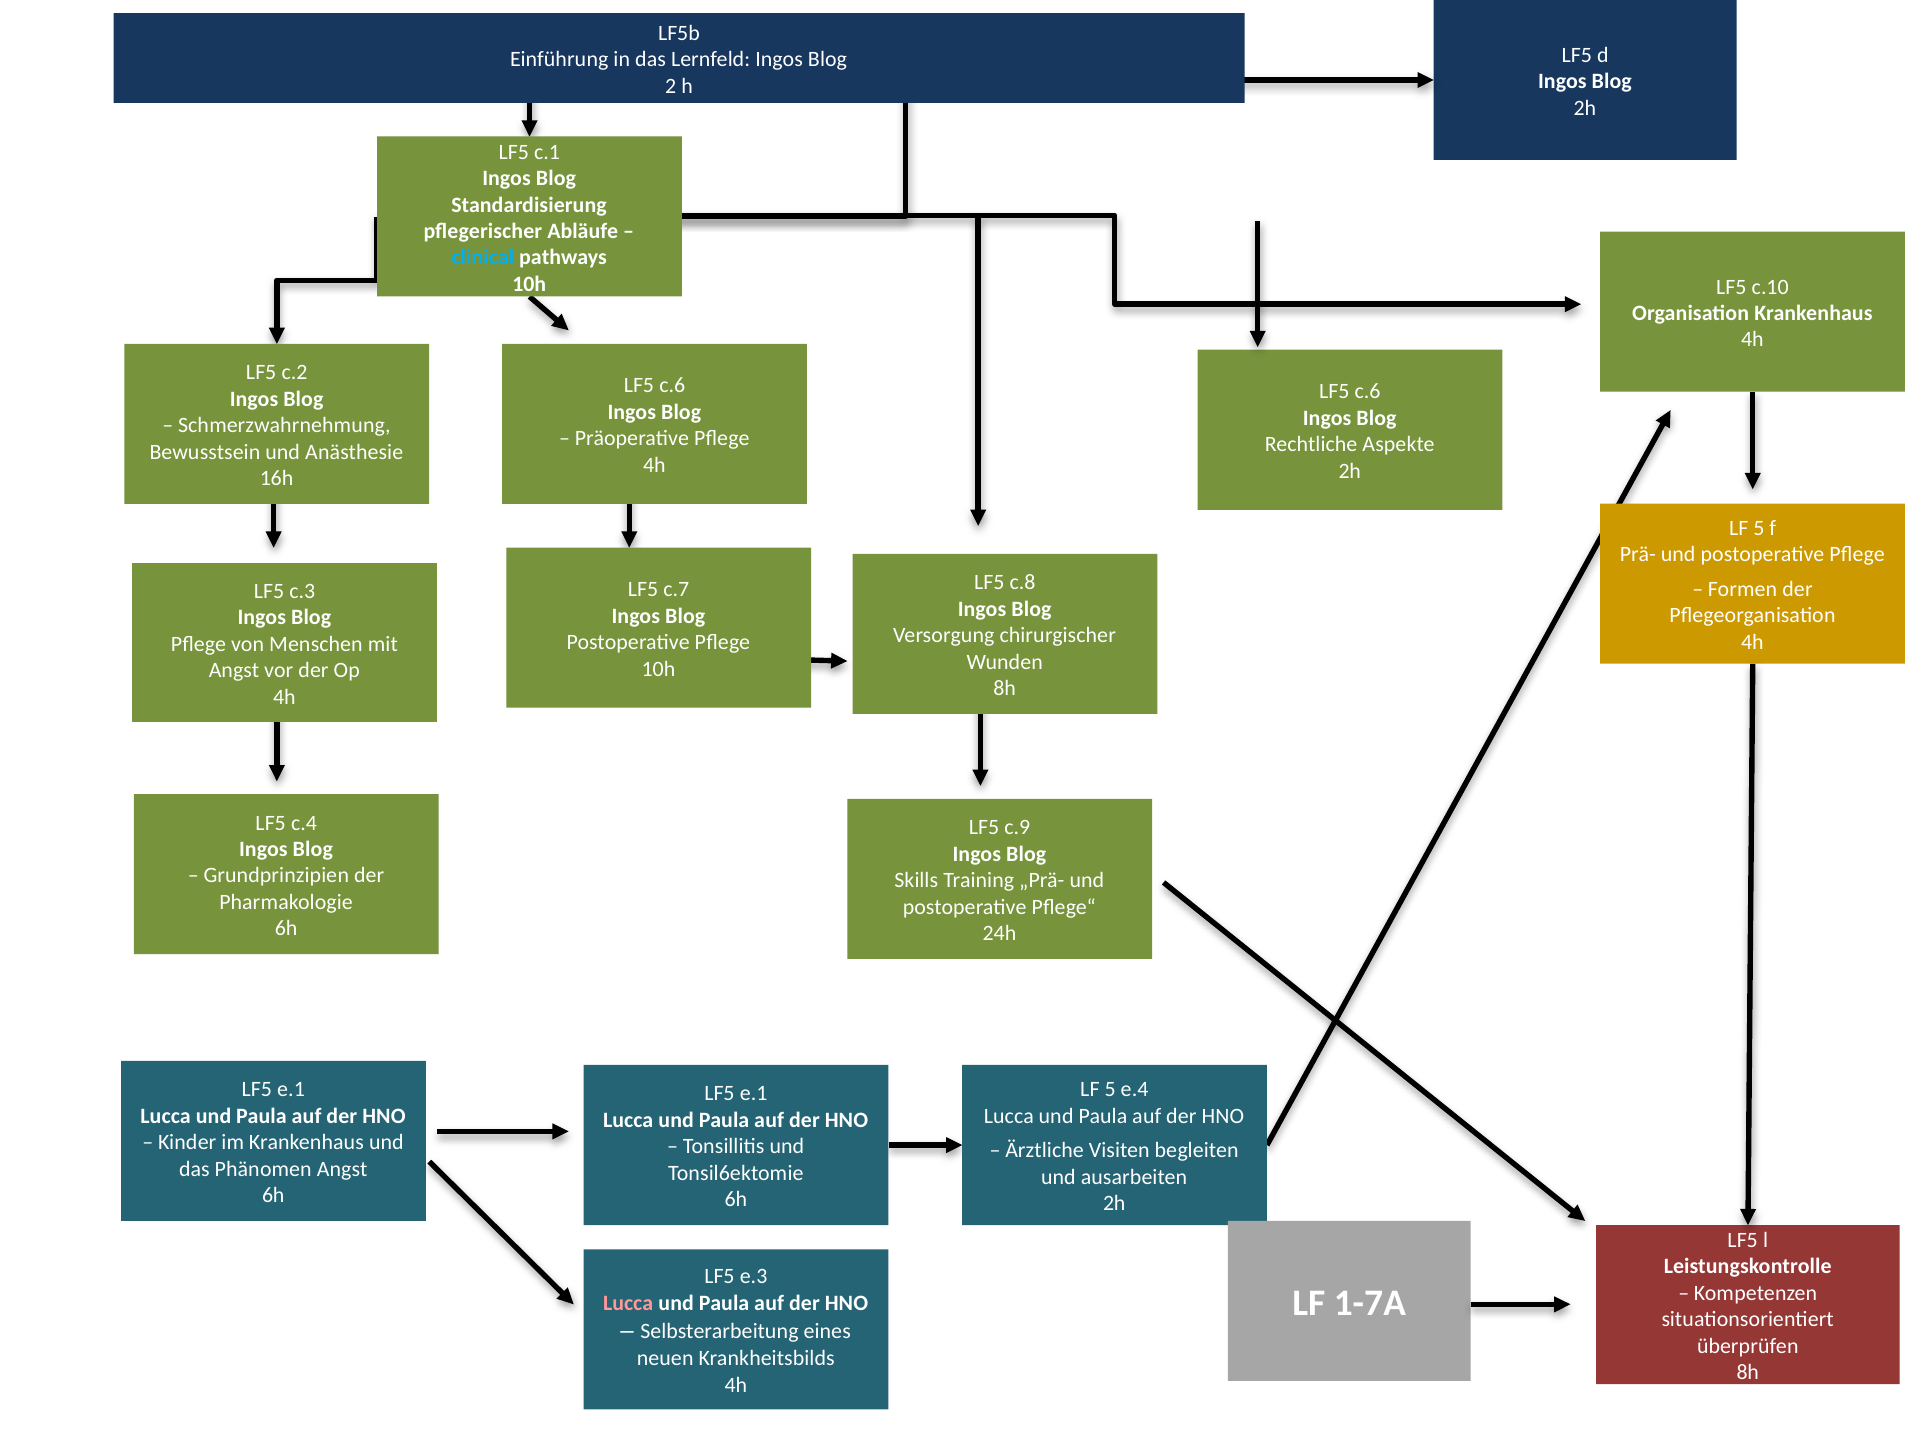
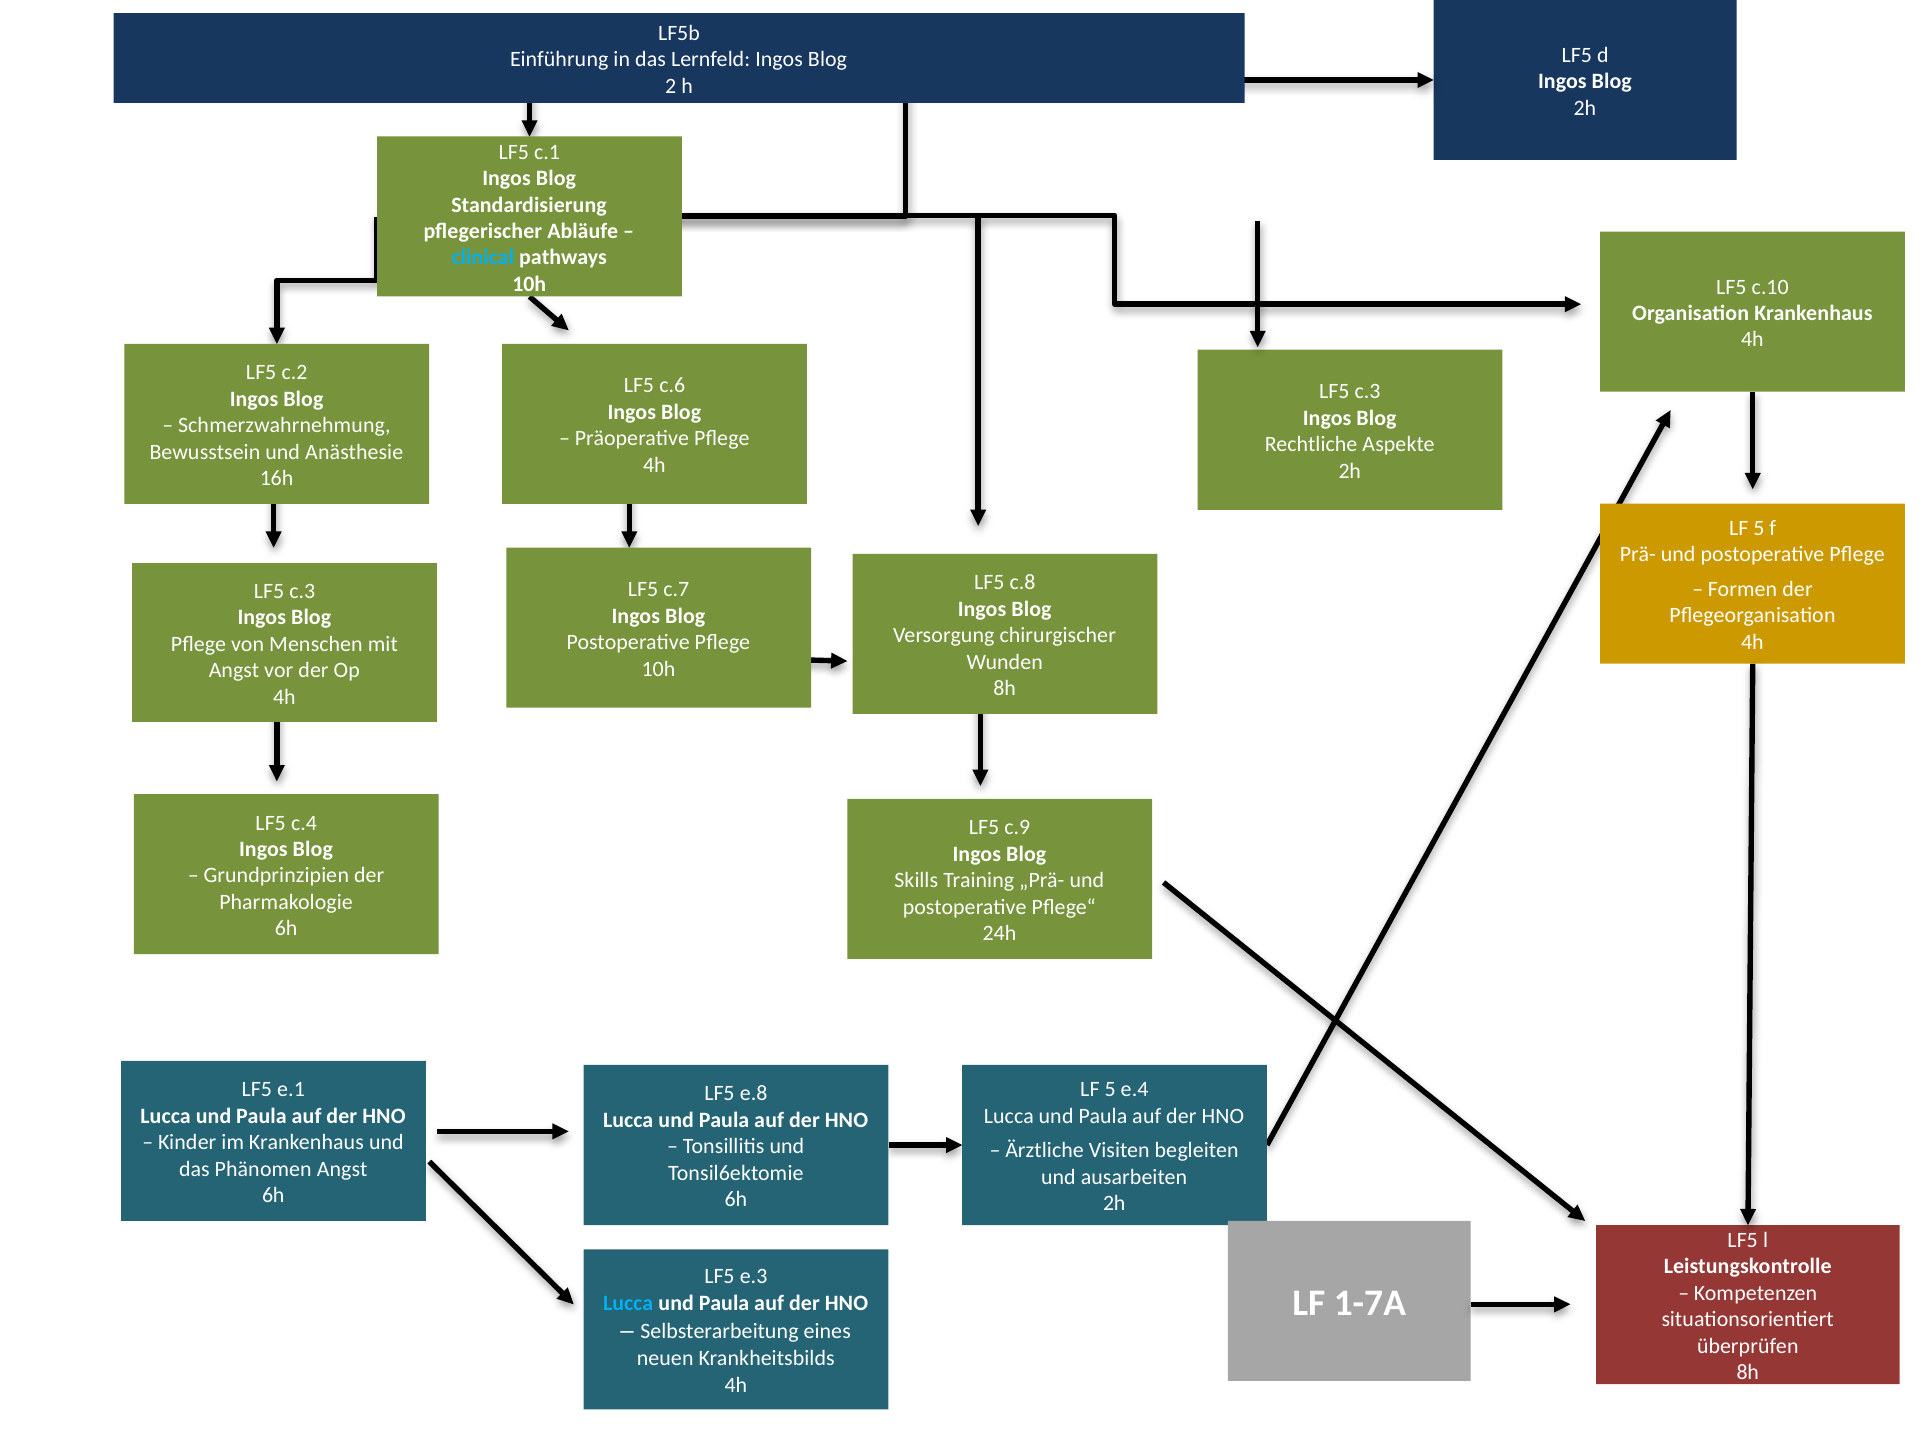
c.6: c.6 -> c.3 (1368, 392)
e.1: e.1 -> e.8 (754, 1094)
Lucca colour: pink -> light blue (628, 1304)
